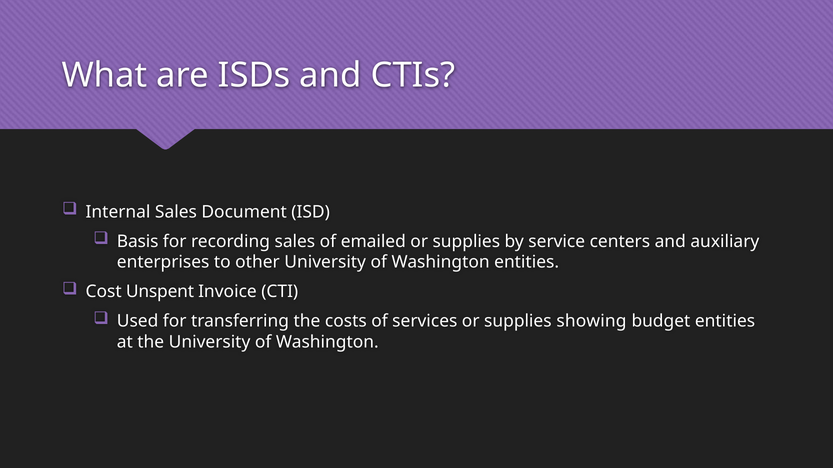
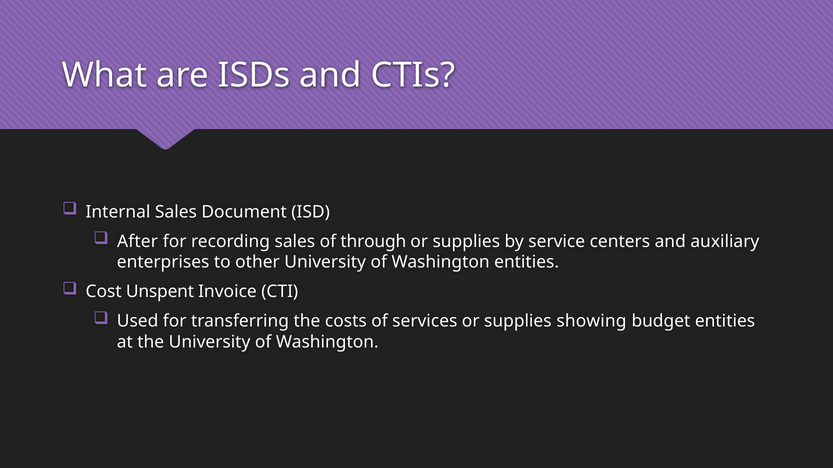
Basis: Basis -> After (138, 242)
emailed: emailed -> through (373, 242)
